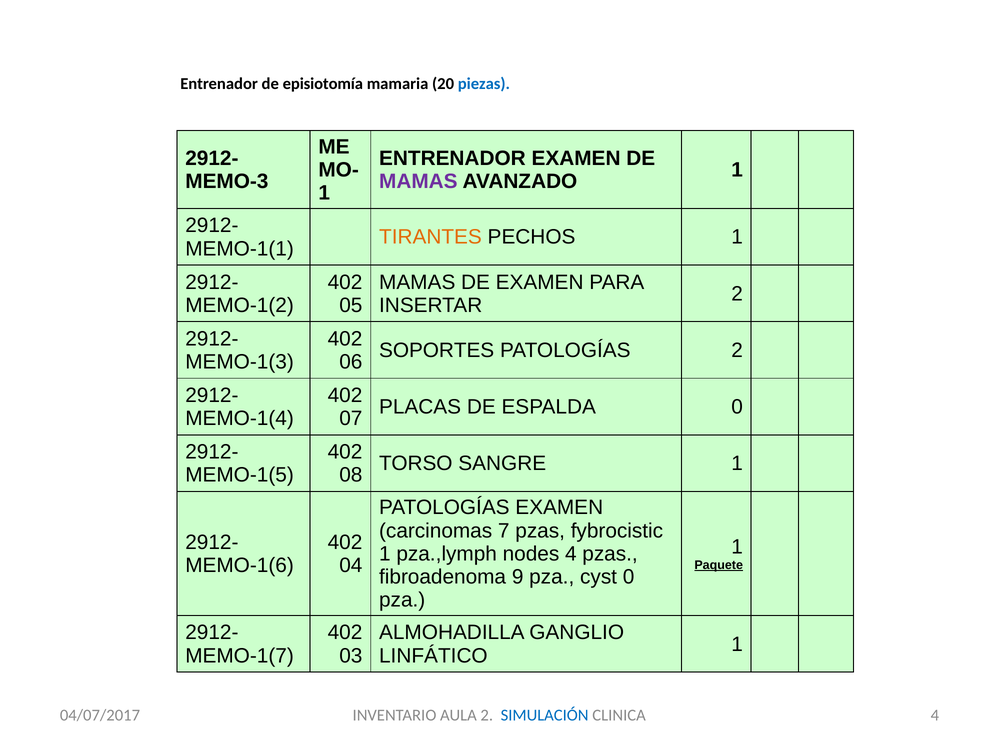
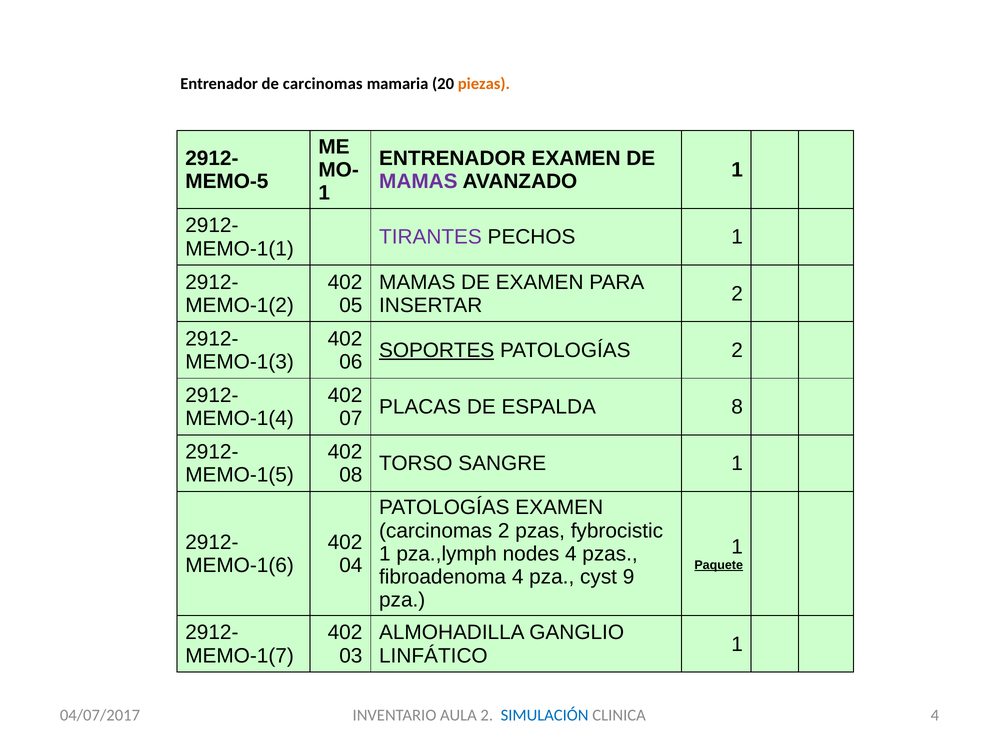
de episiotomía: episiotomía -> carcinomas (323, 84)
piezas colour: blue -> orange (484, 84)
MEMO-3: MEMO-3 -> MEMO-5 (227, 182)
TIRANTES colour: orange -> purple (430, 237)
SOPORTES underline: none -> present (437, 350)
ESPALDA 0: 0 -> 8 (737, 407)
carcinomas 7: 7 -> 2 (504, 531)
fibroadenoma 9: 9 -> 4 (518, 577)
cyst 0: 0 -> 9 (629, 577)
